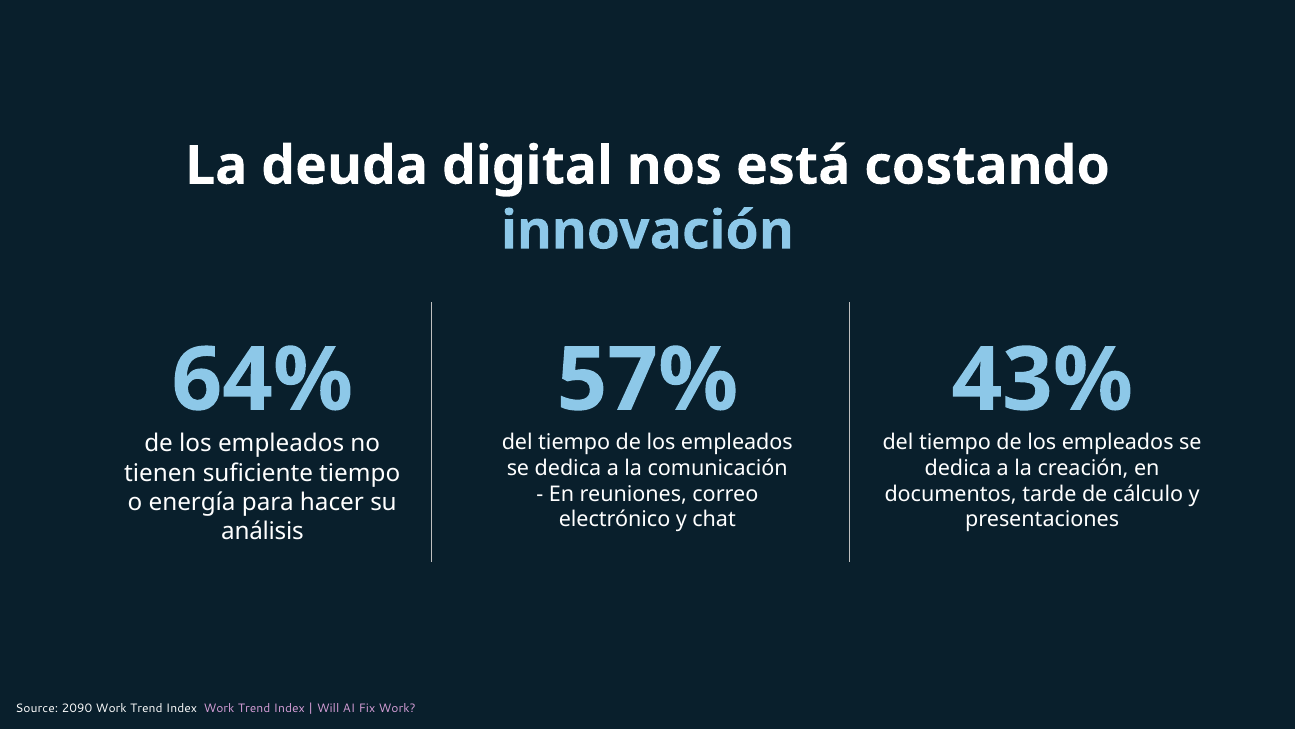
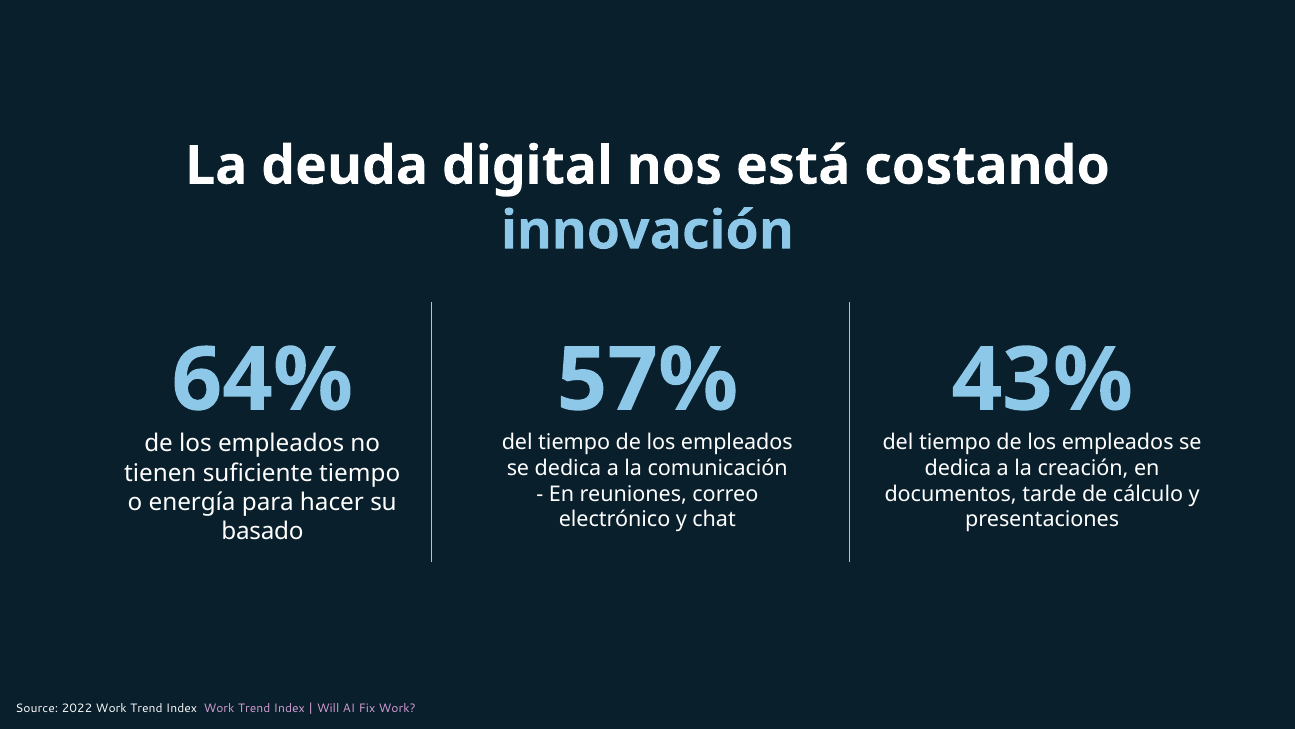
análisis: análisis -> basado (262, 531)
2090: 2090 -> 2022 (77, 708)
